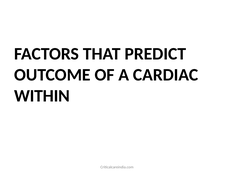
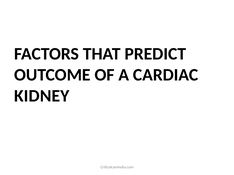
WITHIN: WITHIN -> KIDNEY (42, 96)
